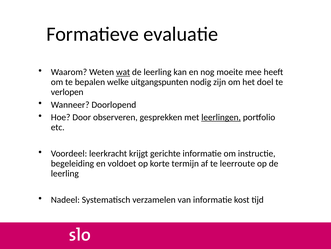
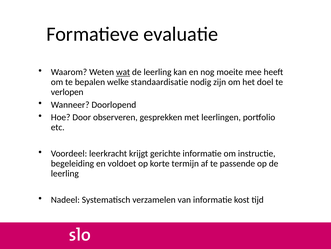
uitgangspunten: uitgangspunten -> standaardisatie (159, 82)
leerlingen underline: present -> none (221, 117)
leerroute: leerroute -> passende (237, 163)
